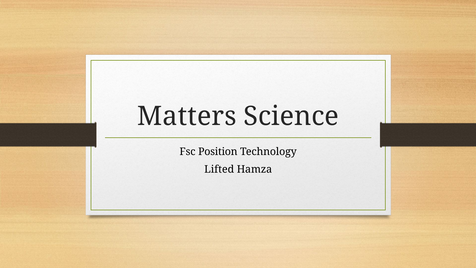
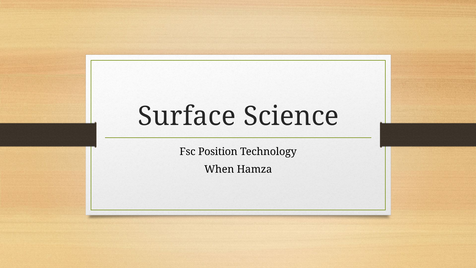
Matters: Matters -> Surface (187, 116)
Lifted: Lifted -> When (219, 169)
